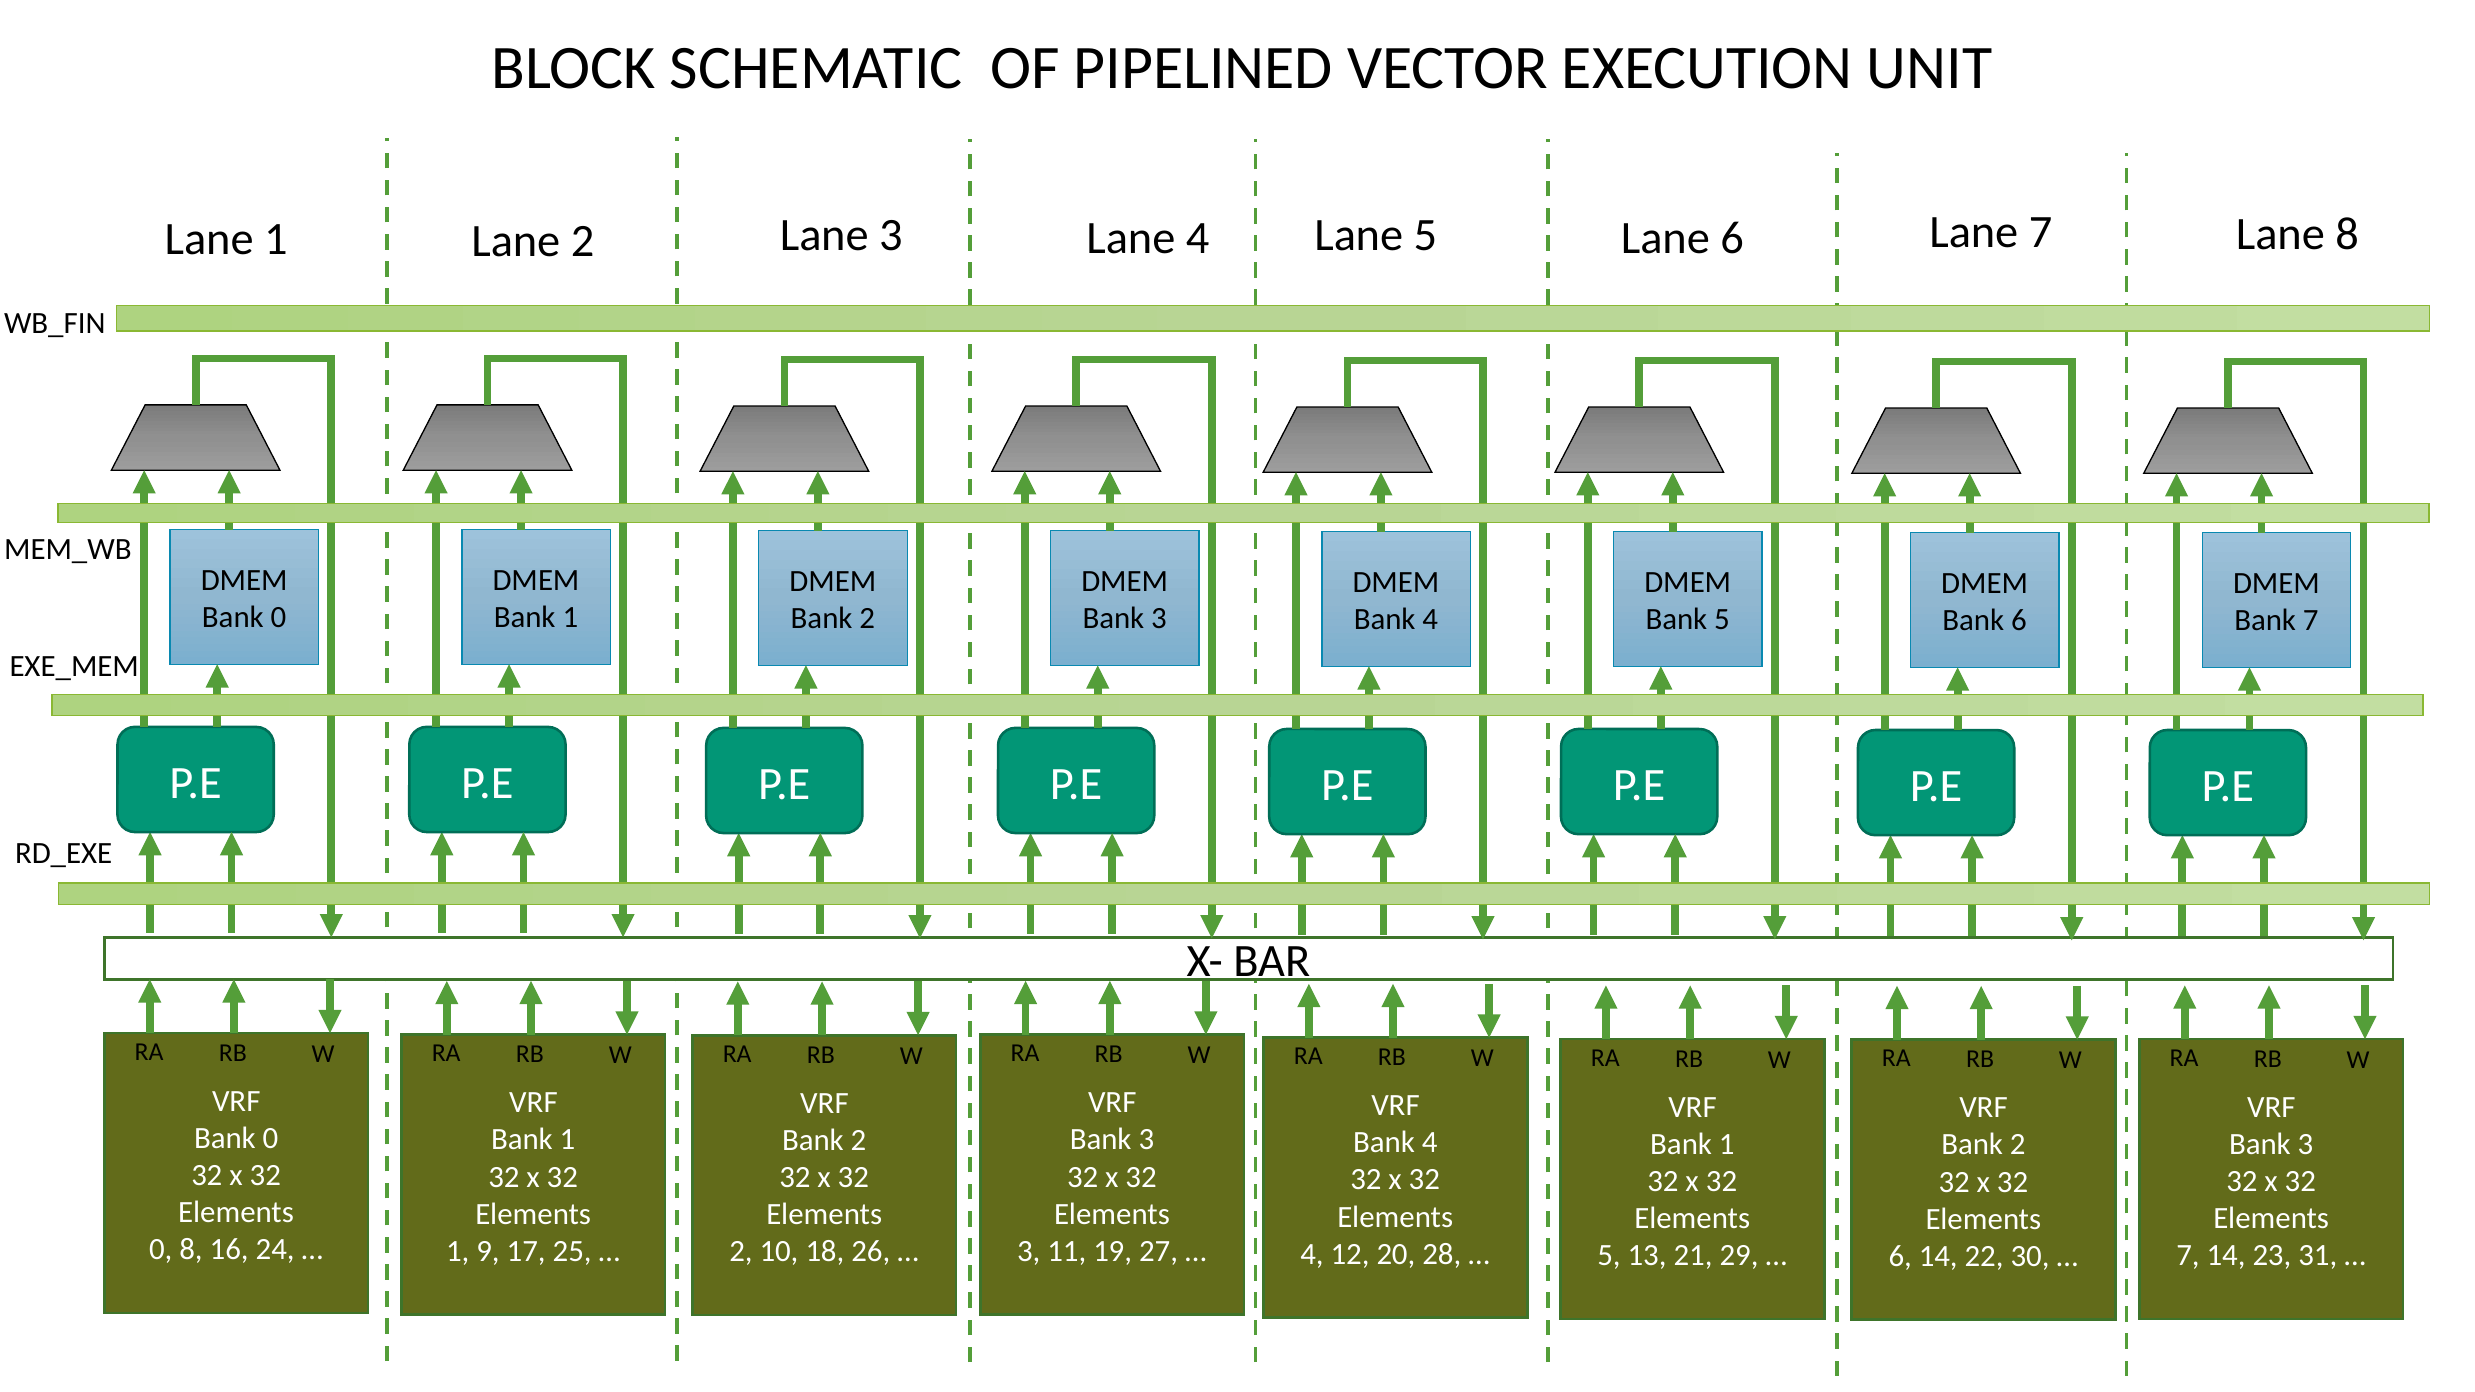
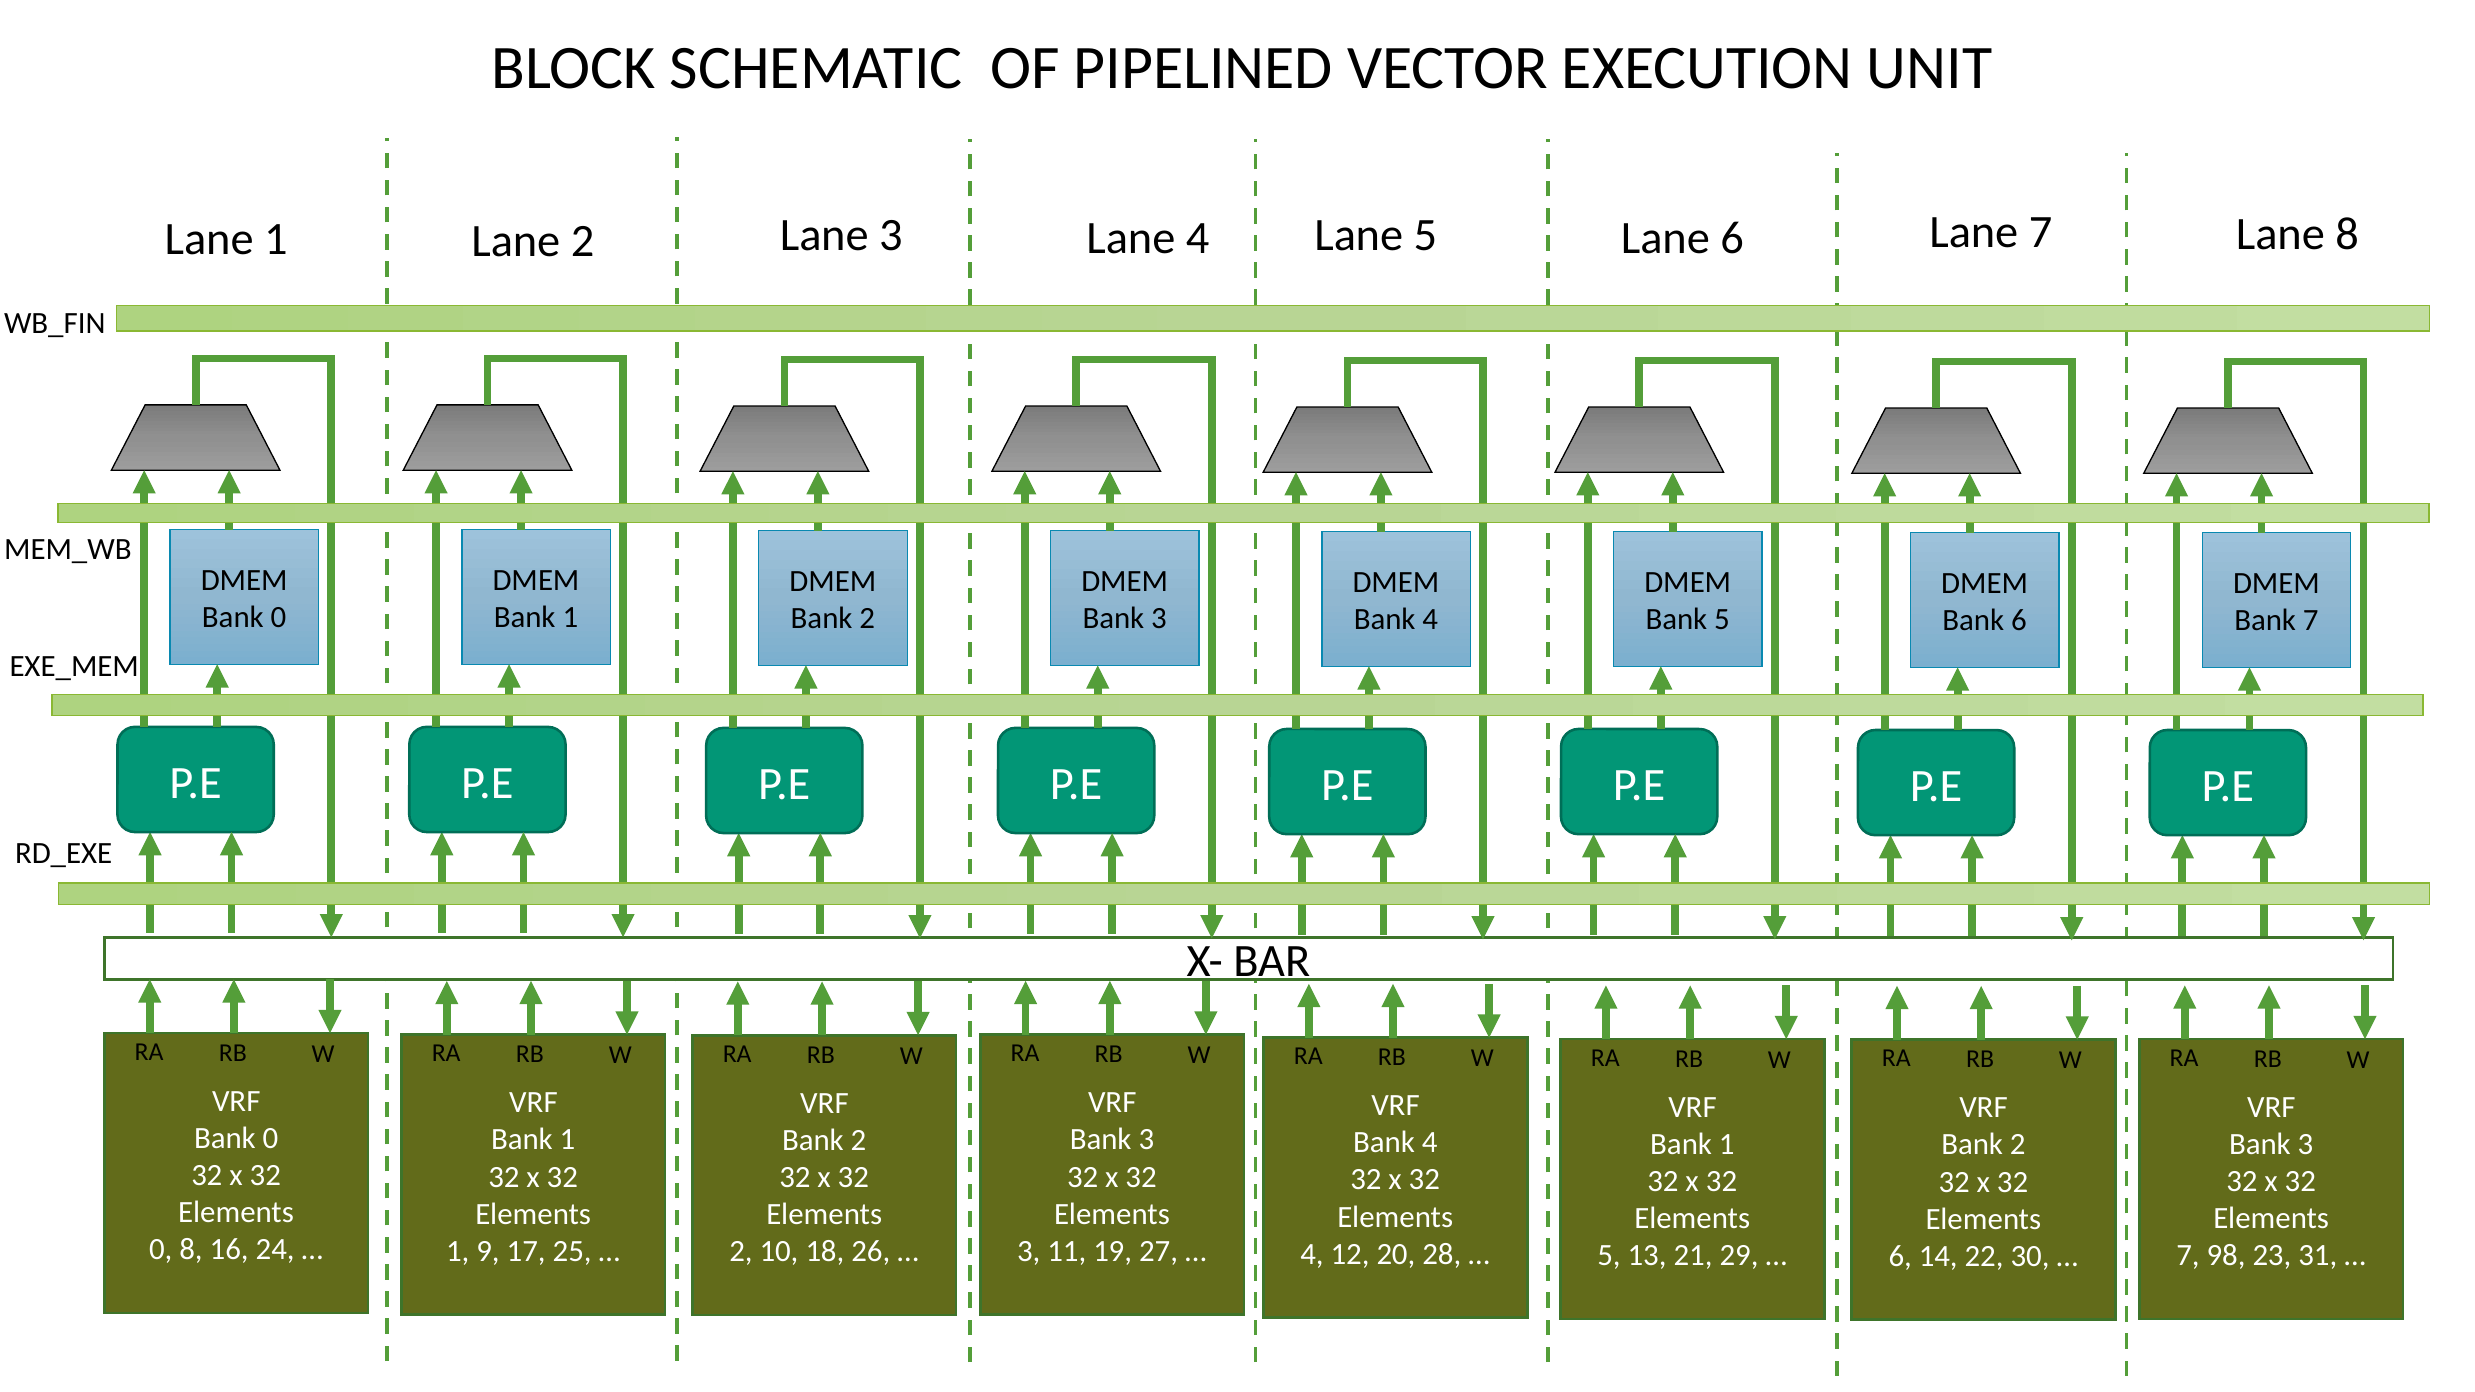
7 14: 14 -> 98 (2226, 1256)
